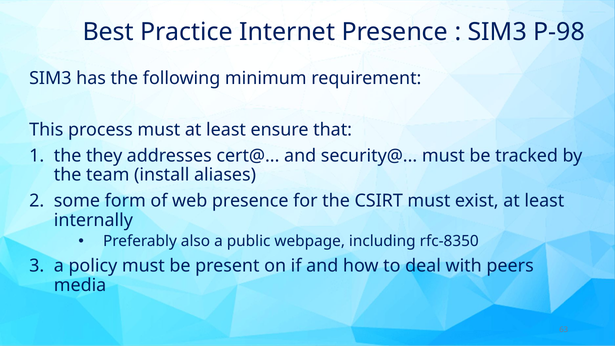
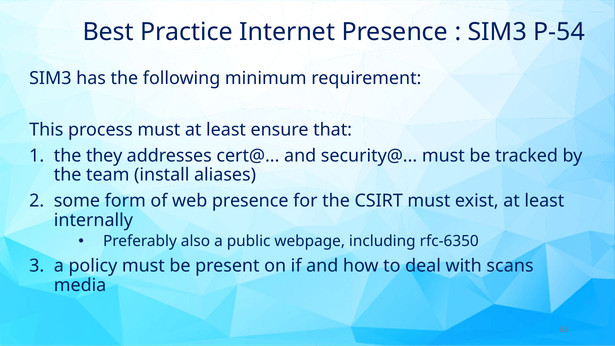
P-98: P-98 -> P-54 (559, 32)
rfc-8350: rfc-8350 -> rfc-6350 (449, 241)
peers: peers -> scans (510, 266)
